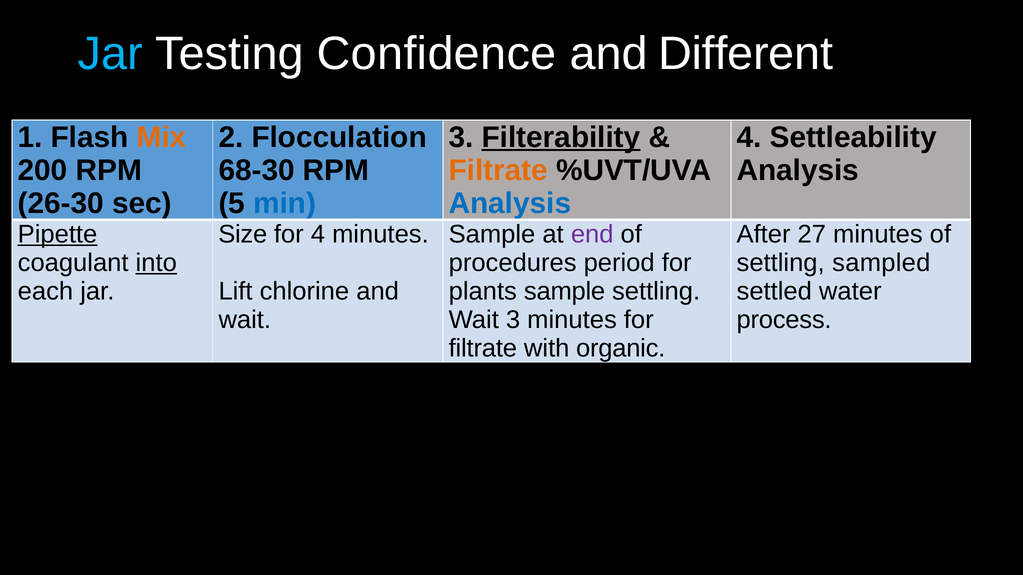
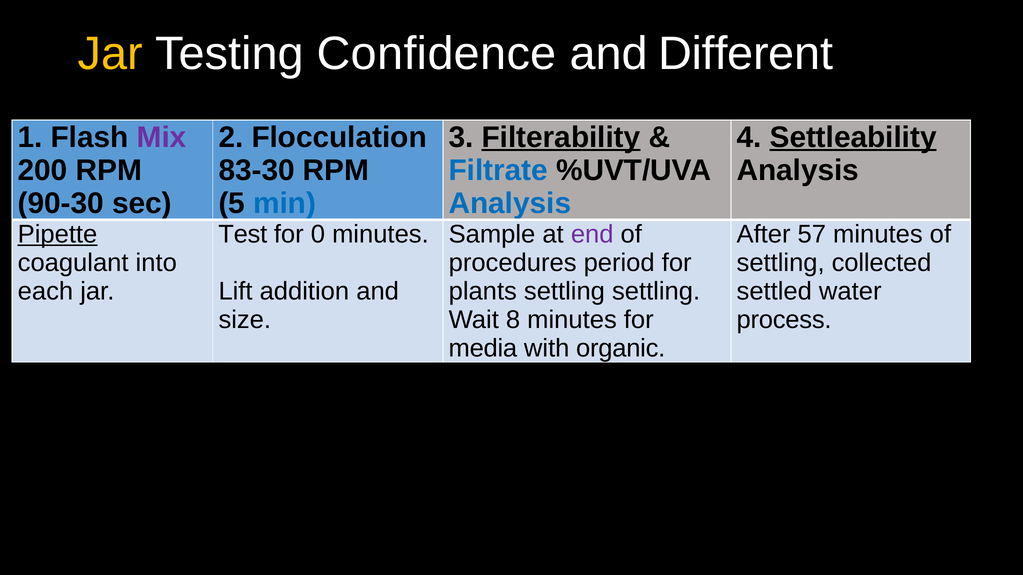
Jar colour: light blue -> yellow (111, 54)
Mix colour: orange -> purple (162, 137)
Settleability underline: none -> present (853, 137)
68-30: 68-30 -> 83-30 (257, 171)
Filtrate colour: orange -> blue (498, 171)
26-30: 26-30 -> 90-30 (61, 204)
Size: Size -> Test (243, 235)
for 4: 4 -> 0 (318, 235)
27: 27 -> 57 (812, 235)
into underline: present -> none (156, 263)
sampled: sampled -> collected (882, 263)
chlorine: chlorine -> addition (304, 292)
plants sample: sample -> settling (564, 292)
wait: wait -> size (245, 320)
Wait 3: 3 -> 8 (513, 320)
filtrate: filtrate -> media (483, 349)
